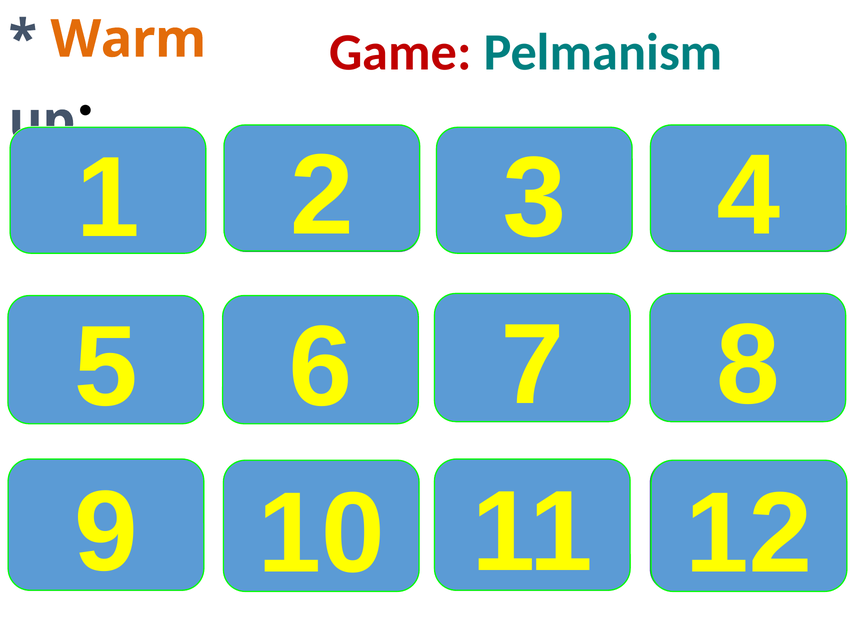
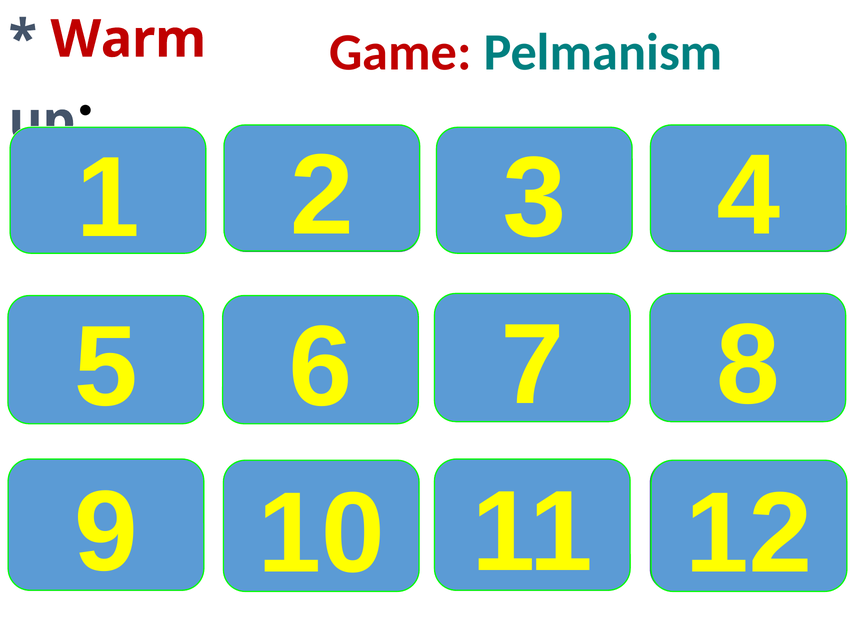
Warm colour: orange -> red (128, 39)
